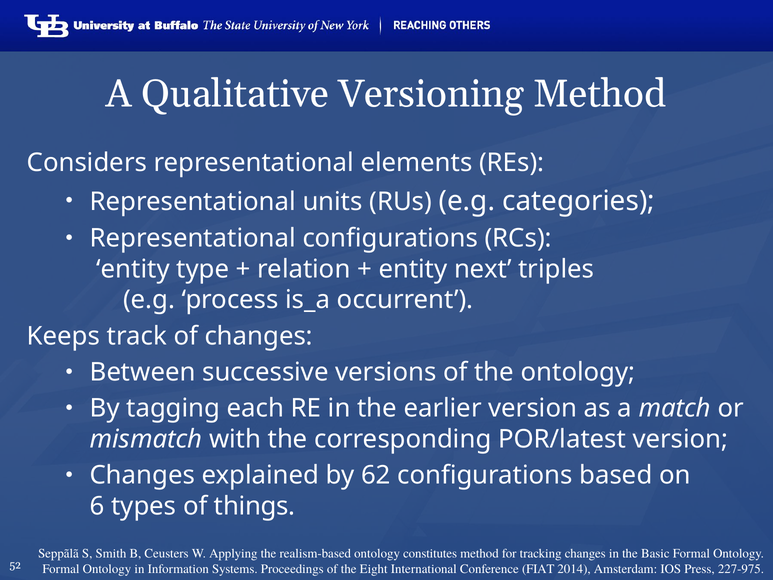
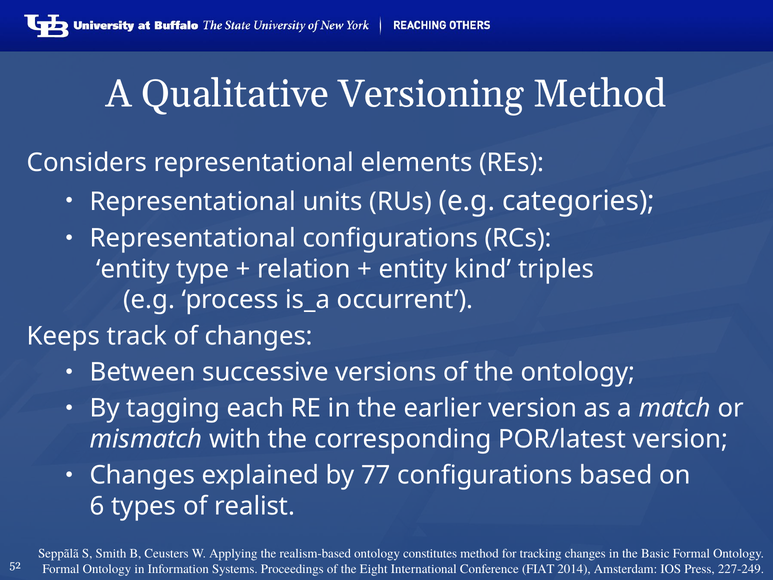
next: next -> kind (483, 269)
62: 62 -> 77 (376, 475)
things: things -> realist (255, 506)
227-975: 227-975 -> 227-249 (741, 569)
